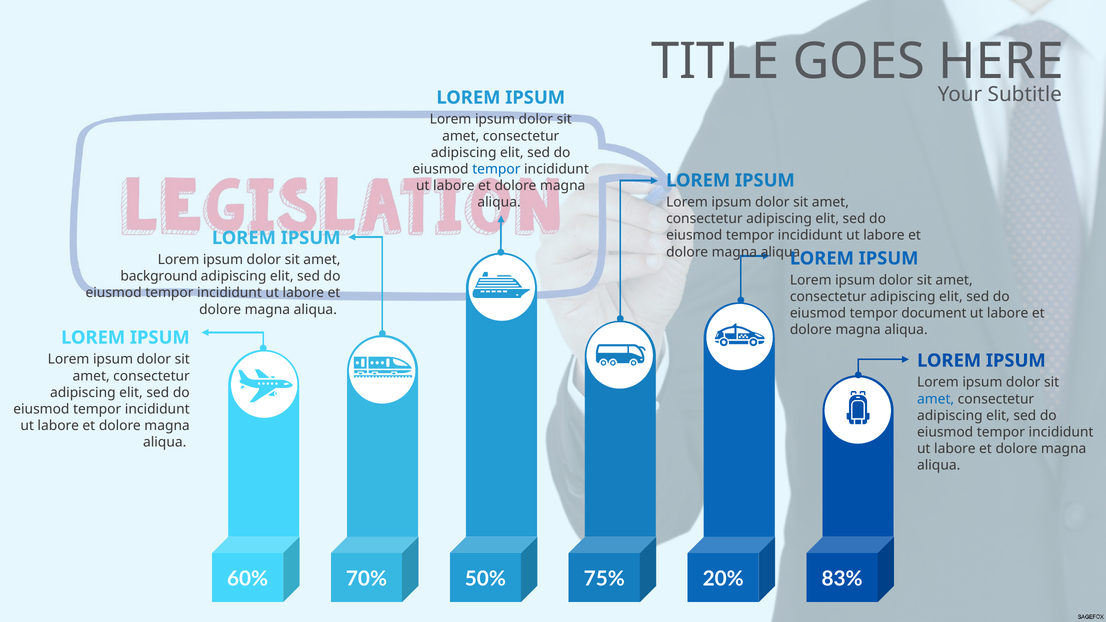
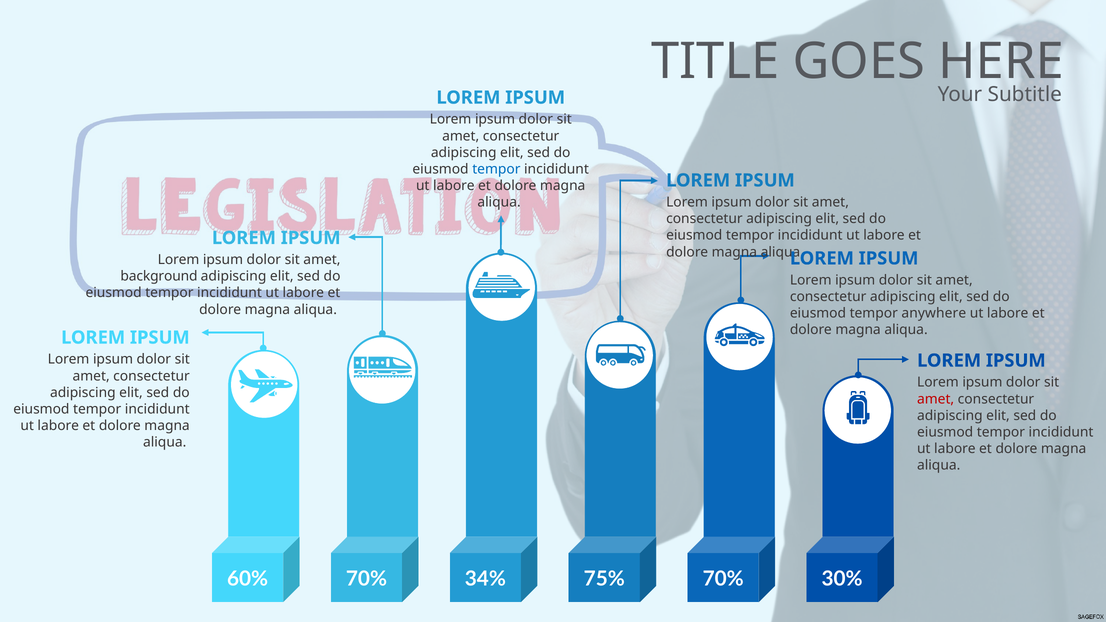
document: document -> anywhere (934, 313)
amet colour: blue -> red (936, 399)
50%: 50% -> 34% (485, 579)
75% 20%: 20% -> 70% (723, 579)
83%: 83% -> 30% (842, 579)
